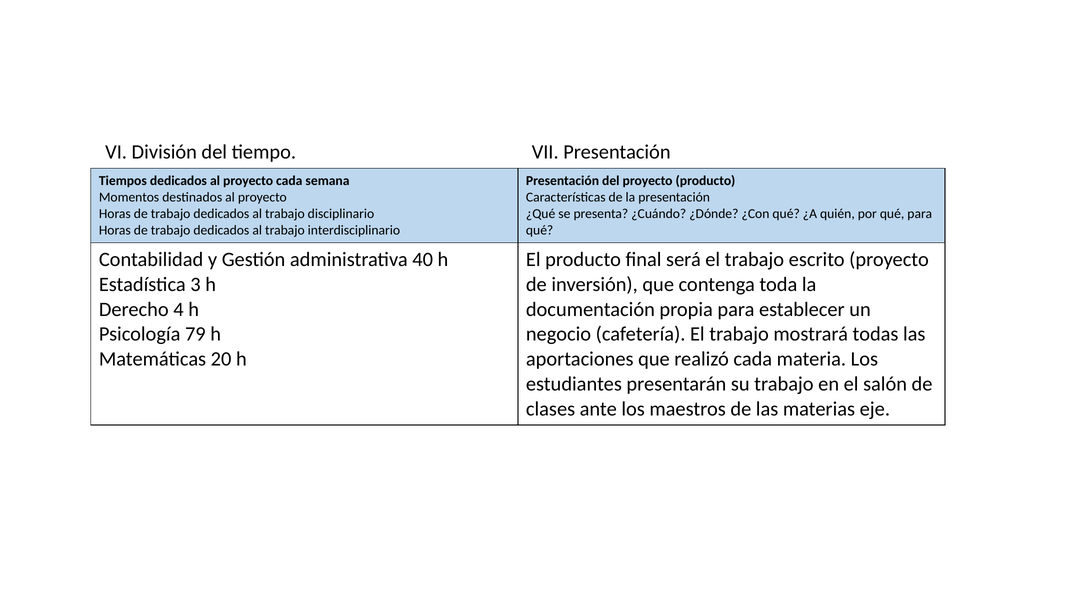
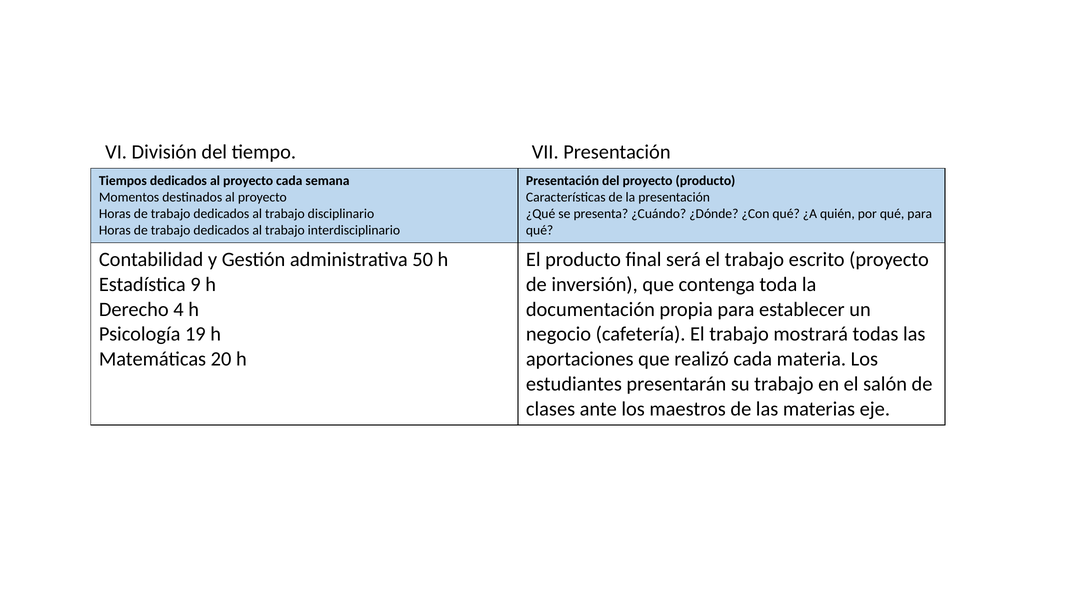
40: 40 -> 50 (423, 260)
3: 3 -> 9 (196, 285)
79: 79 -> 19 (195, 335)
